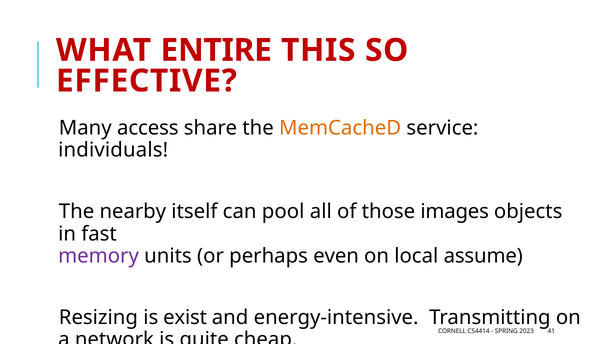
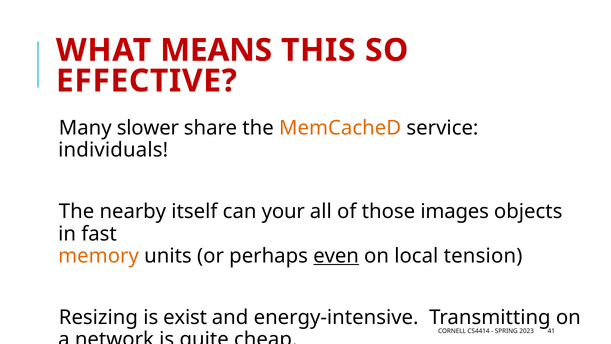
ENTIRE: ENTIRE -> MEANS (216, 50)
access: access -> slower (148, 128)
pool: pool -> your (283, 212)
memory colour: purple -> orange (99, 256)
even underline: none -> present (336, 256)
assume: assume -> tension (483, 256)
